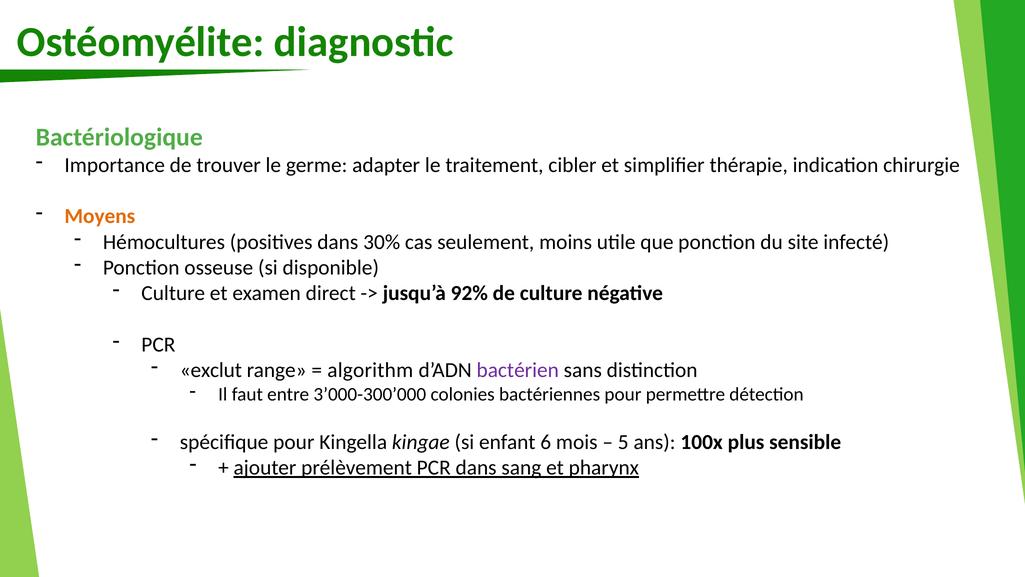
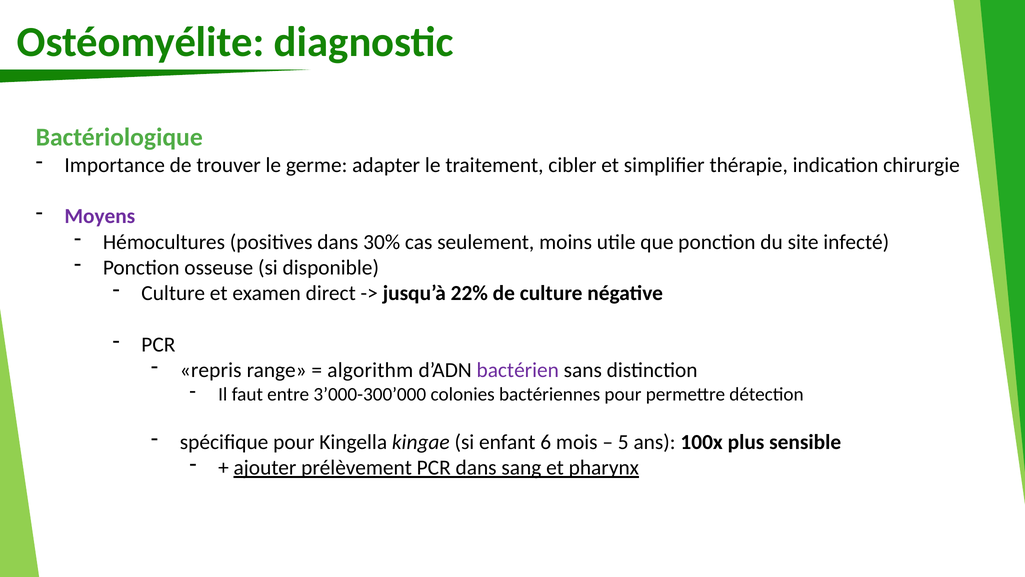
Moyens colour: orange -> purple (100, 216)
92%: 92% -> 22% (469, 293)
exclut: exclut -> repris (211, 370)
